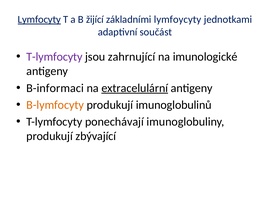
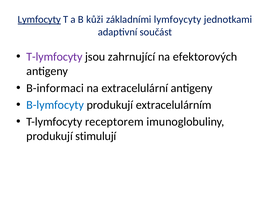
žijící: žijící -> kůži (95, 19)
imunologické: imunologické -> efektorových (205, 57)
extracelulární underline: present -> none (135, 88)
B-lymfocyty colour: orange -> blue (55, 105)
imunoglobulinů: imunoglobulinů -> extracelulárním (174, 105)
ponechávají: ponechávají -> receptorem (114, 121)
zbývající: zbývající -> stimulují (96, 136)
